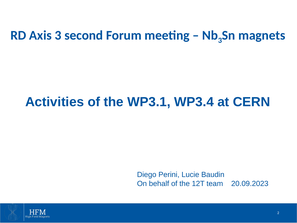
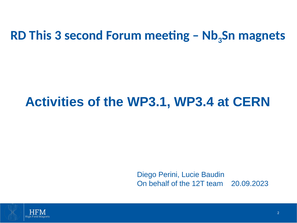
Axis: Axis -> This (40, 35)
